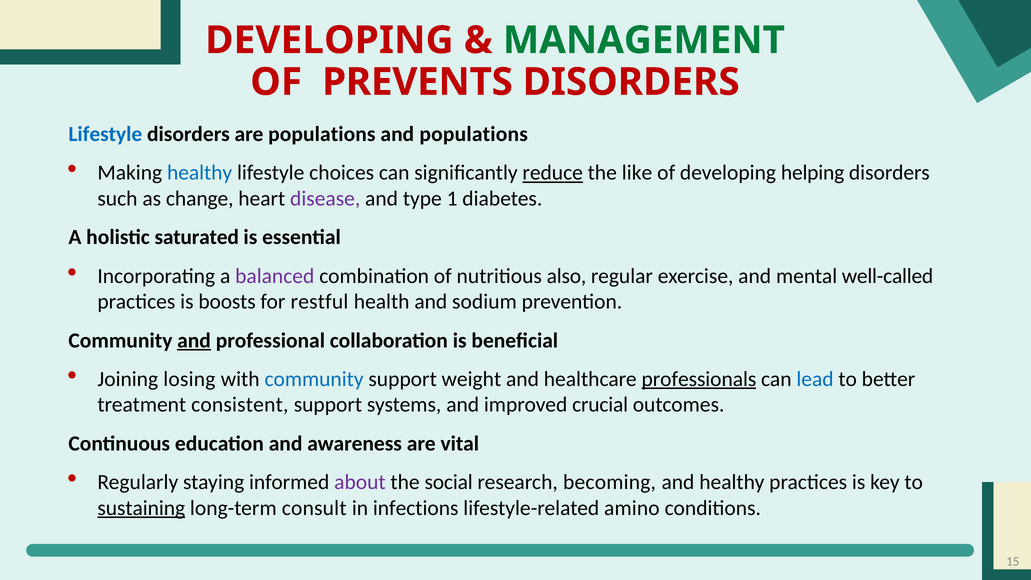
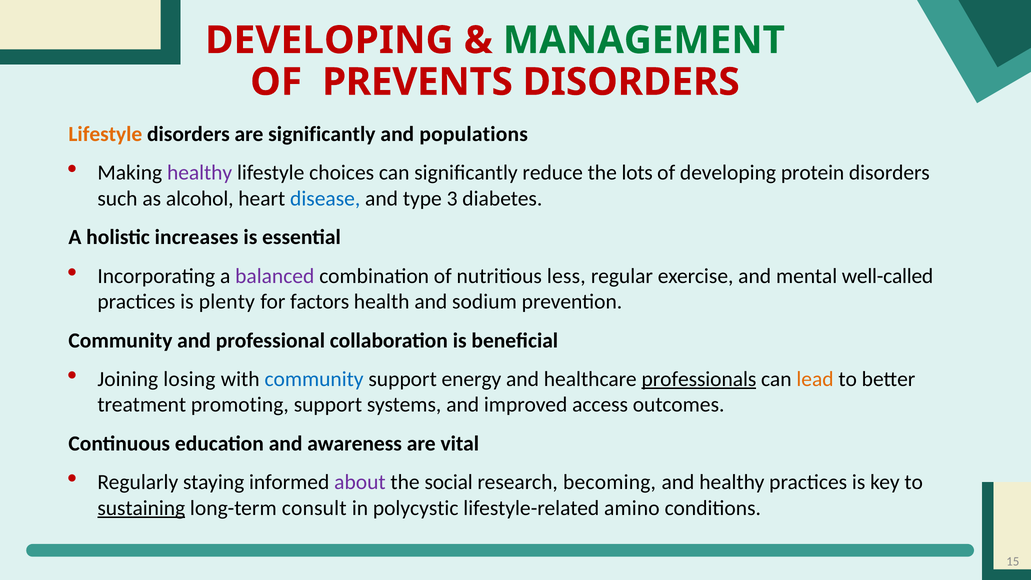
Lifestyle colour: blue -> orange (105, 134)
are populations: populations -> significantly (322, 134)
healthy colour: blue -> purple (200, 173)
reduce underline: present -> none (553, 173)
like: like -> lots (637, 173)
helping: helping -> protein (813, 173)
change: change -> alcohol (200, 199)
disease colour: purple -> blue (325, 199)
1: 1 -> 3 (452, 199)
saturated: saturated -> increases (197, 237)
also: also -> less (566, 276)
boosts: boosts -> plenty (227, 302)
restful: restful -> factors (320, 302)
and underline: present -> none (194, 340)
weight: weight -> energy (471, 379)
lead colour: blue -> orange (815, 379)
consistent: consistent -> promoting (240, 405)
crucial: crucial -> access (600, 405)
infections: infections -> polycystic (416, 508)
